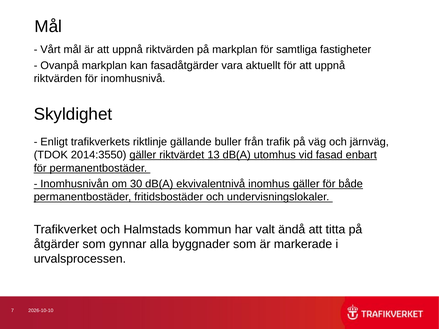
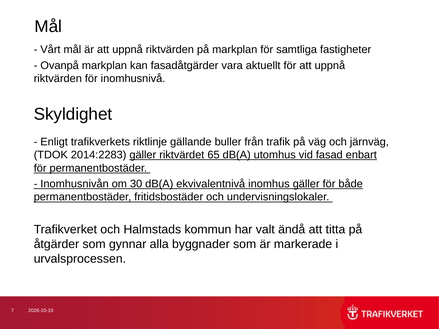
2014:3550: 2014:3550 -> 2014:2283 (99, 155)
13: 13 -> 65 (214, 155)
